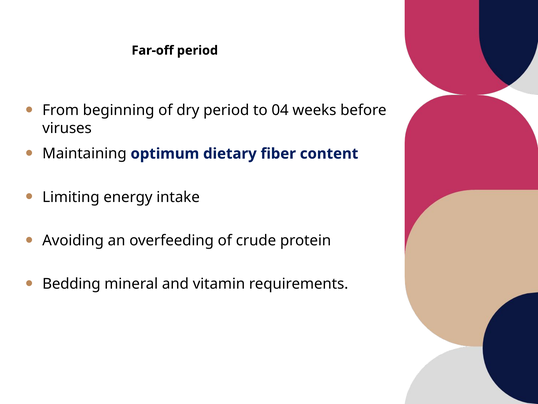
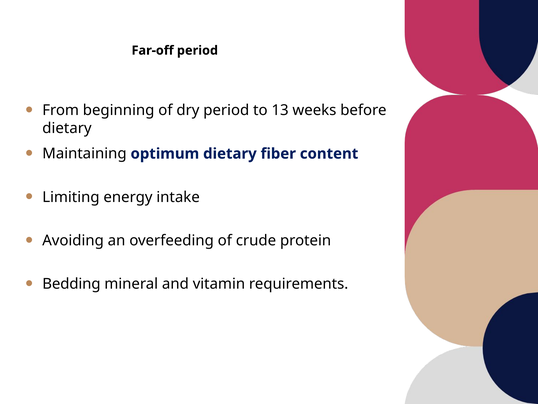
04: 04 -> 13 (280, 110)
viruses: viruses -> dietary (67, 128)
